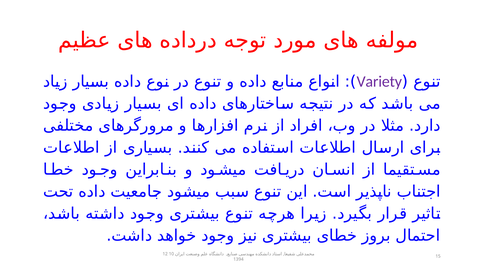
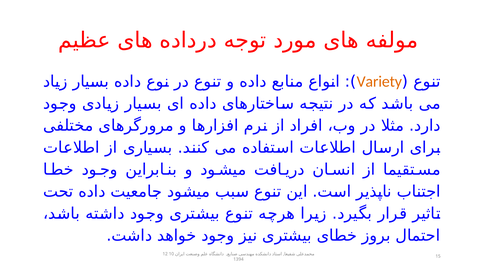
Variety colour: purple -> orange (379, 81)
